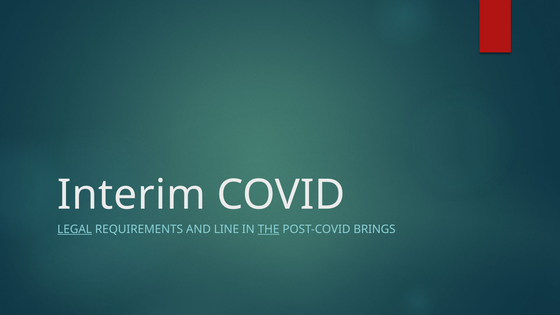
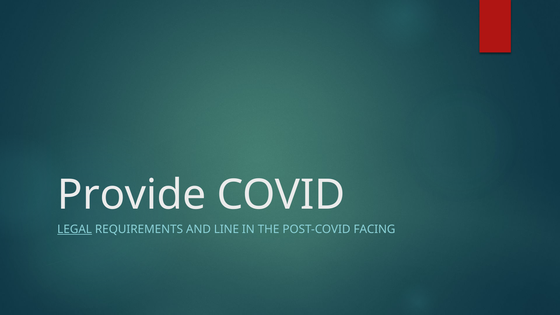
Interim: Interim -> Provide (132, 195)
THE underline: present -> none (269, 229)
BRINGS: BRINGS -> FACING (374, 229)
